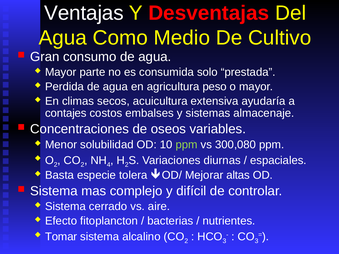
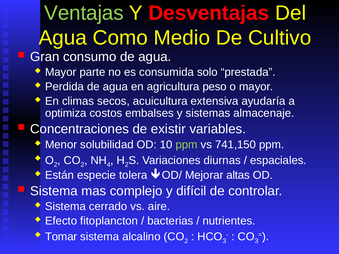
Ventajas colour: white -> light green (84, 13)
contajes: contajes -> optimiza (66, 113)
oseos: oseos -> existir (168, 129)
300,080: 300,080 -> 741,150 (236, 145)
Basta: Basta -> Están (59, 175)
